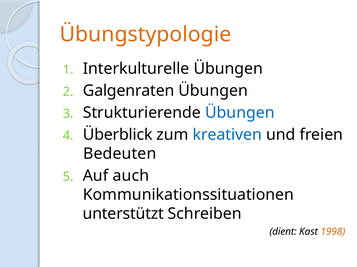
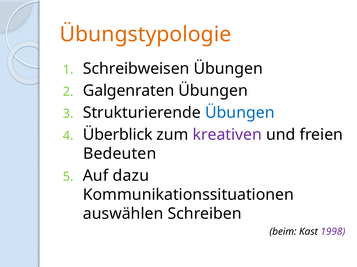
Interkulturelle: Interkulturelle -> Schreibweisen (136, 69)
kreativen colour: blue -> purple (227, 135)
auch: auch -> dazu (131, 176)
unterstützt: unterstützt -> auswählen (123, 214)
dient: dient -> beim (283, 232)
1998 colour: orange -> purple (333, 232)
